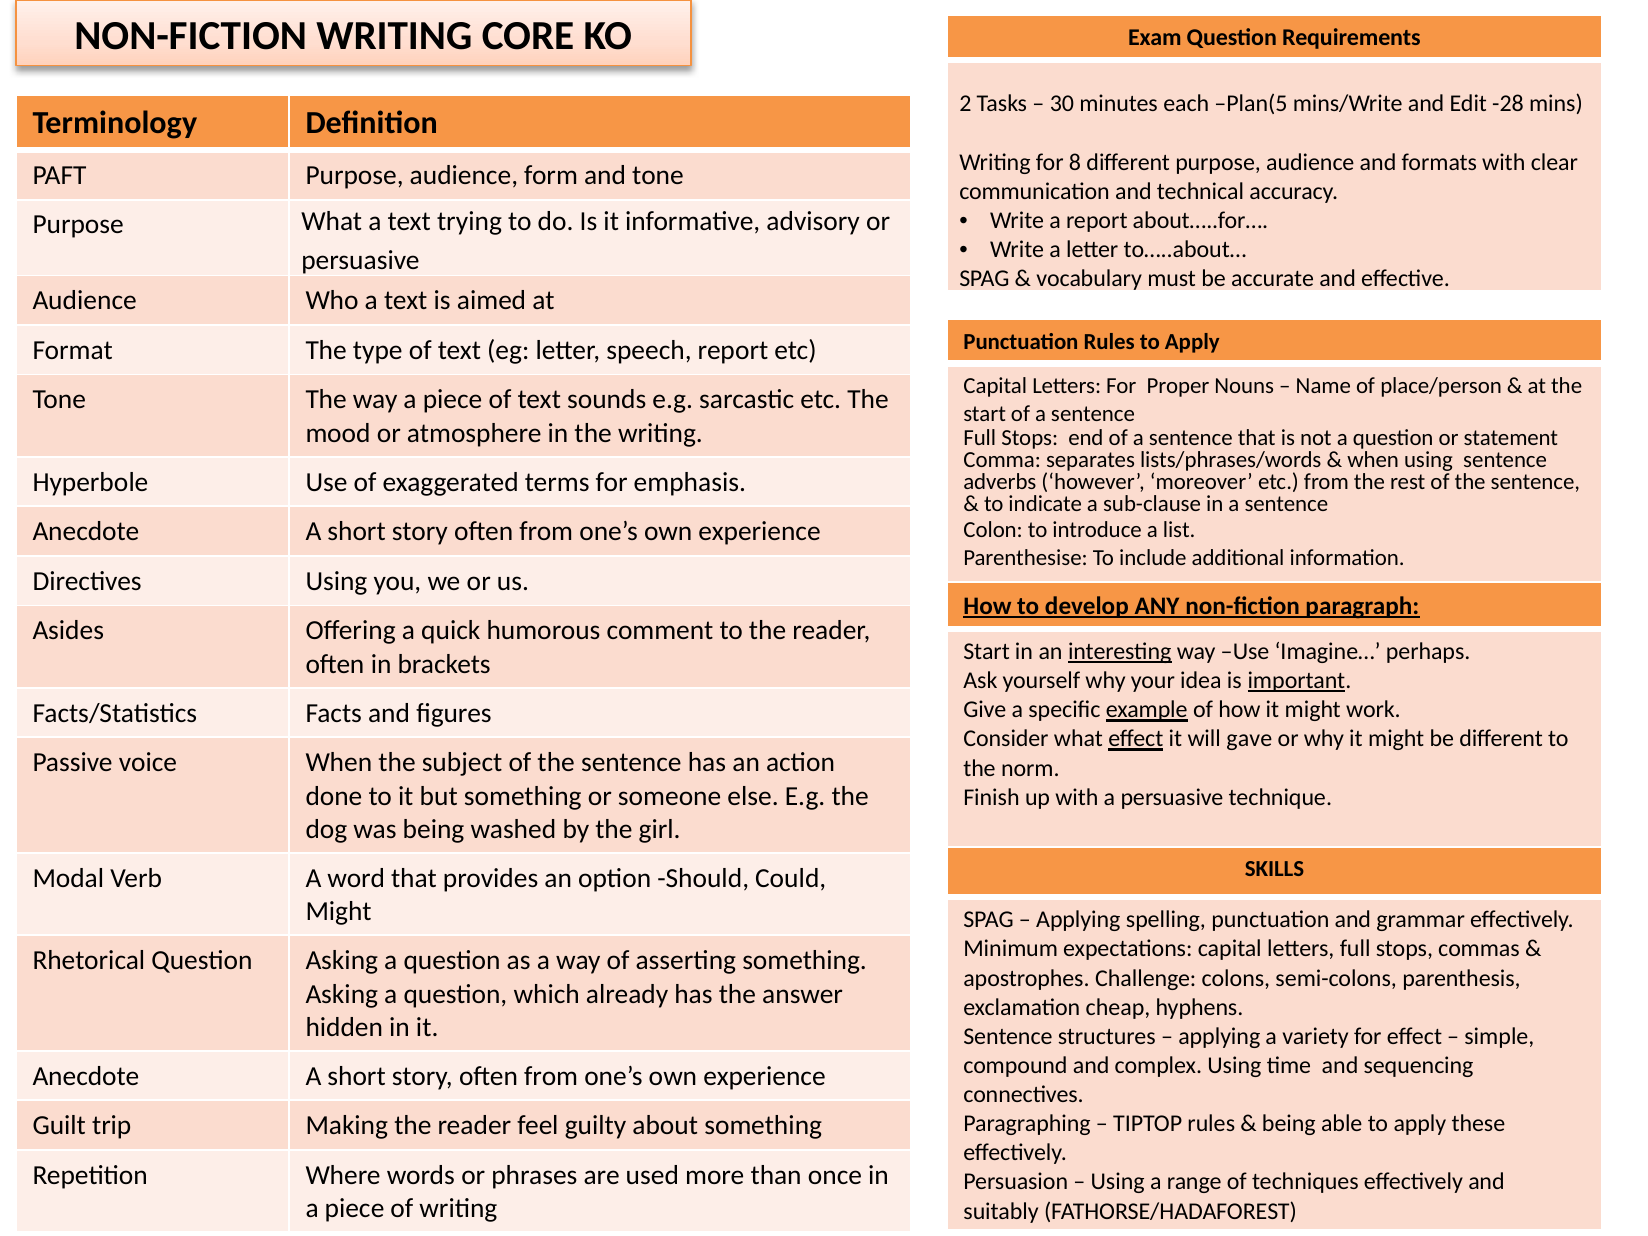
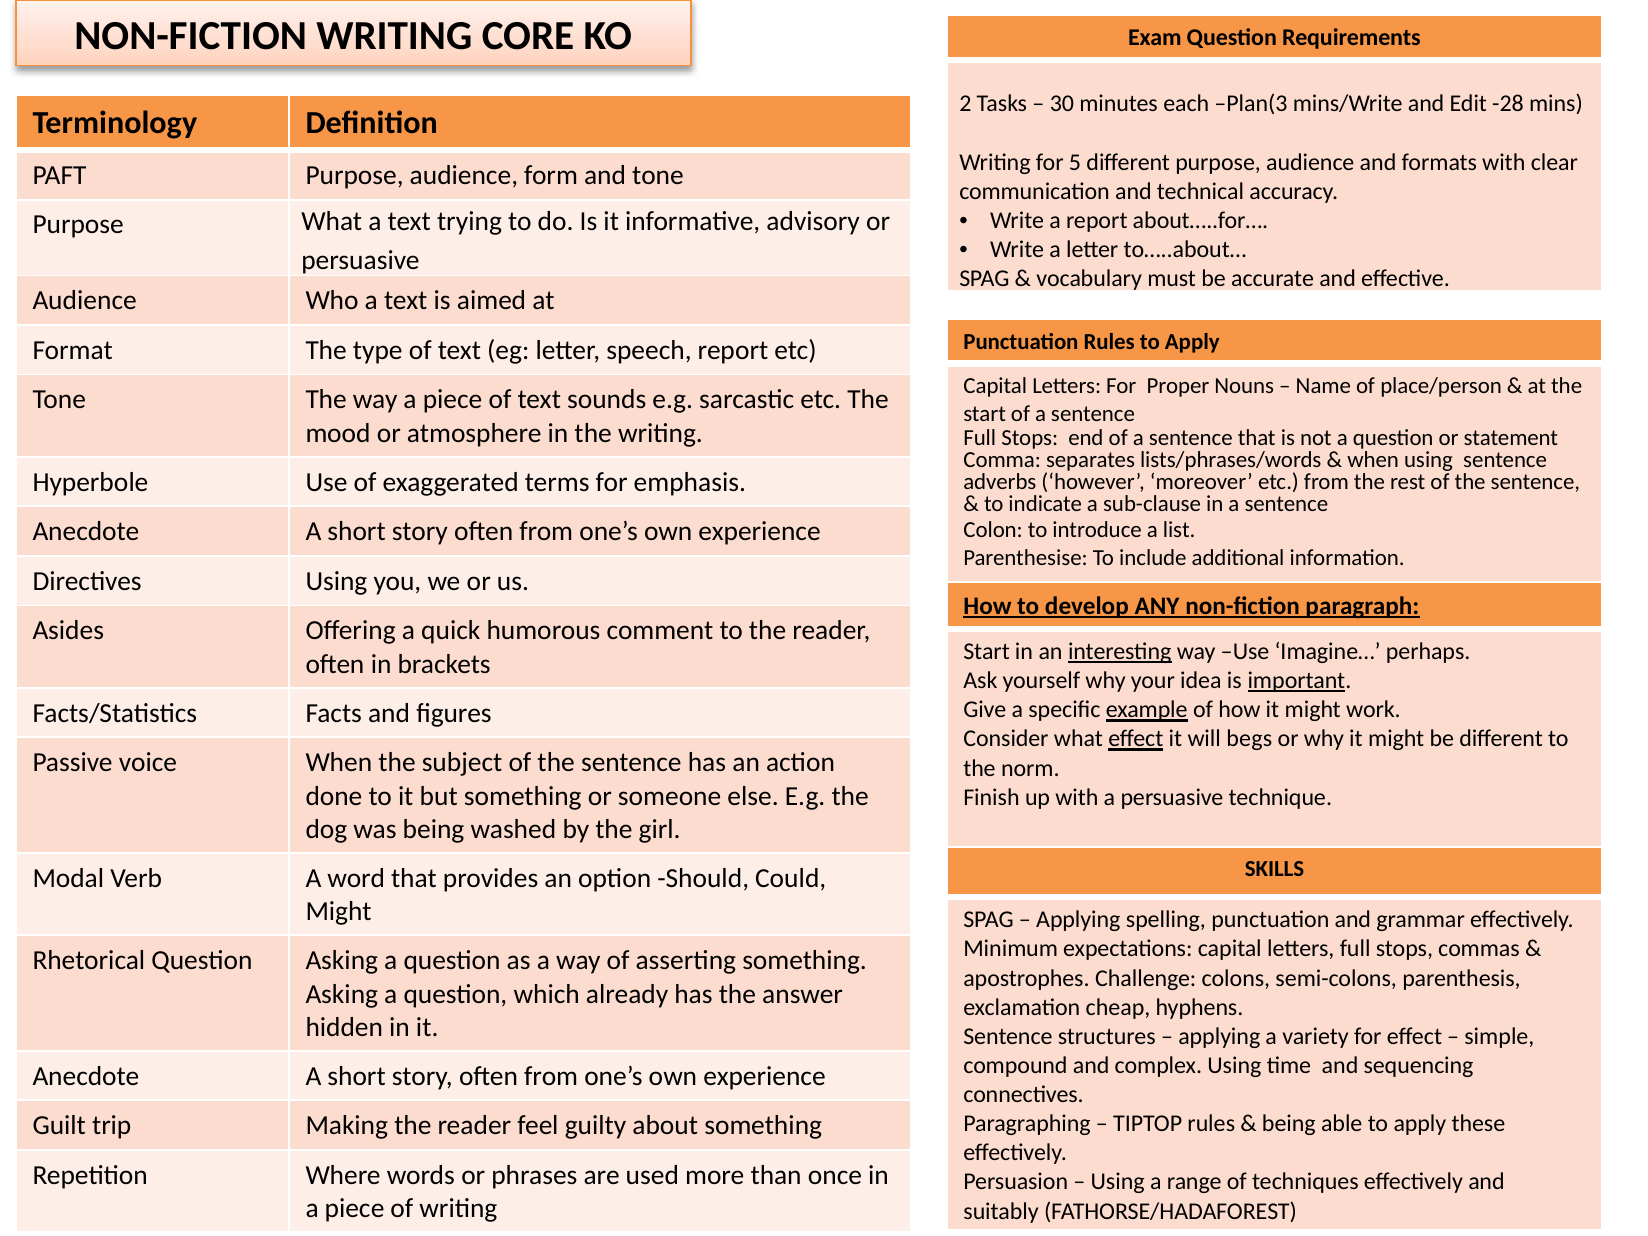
Plan(5: Plan(5 -> Plan(3 (1251, 104)
8: 8 -> 5 (1075, 162)
gave: gave -> begs (1249, 739)
